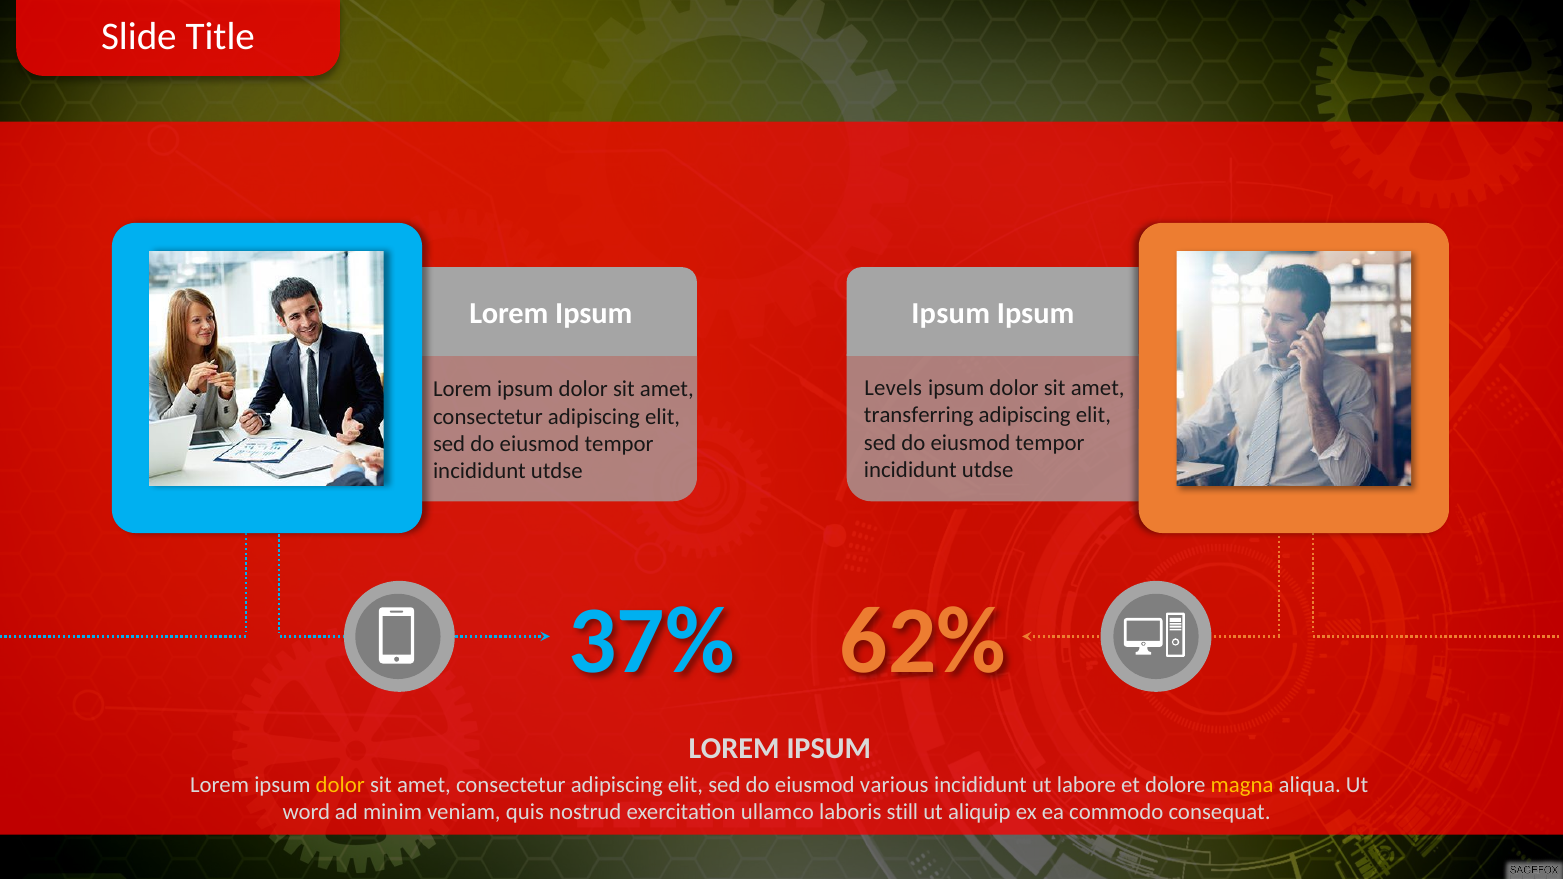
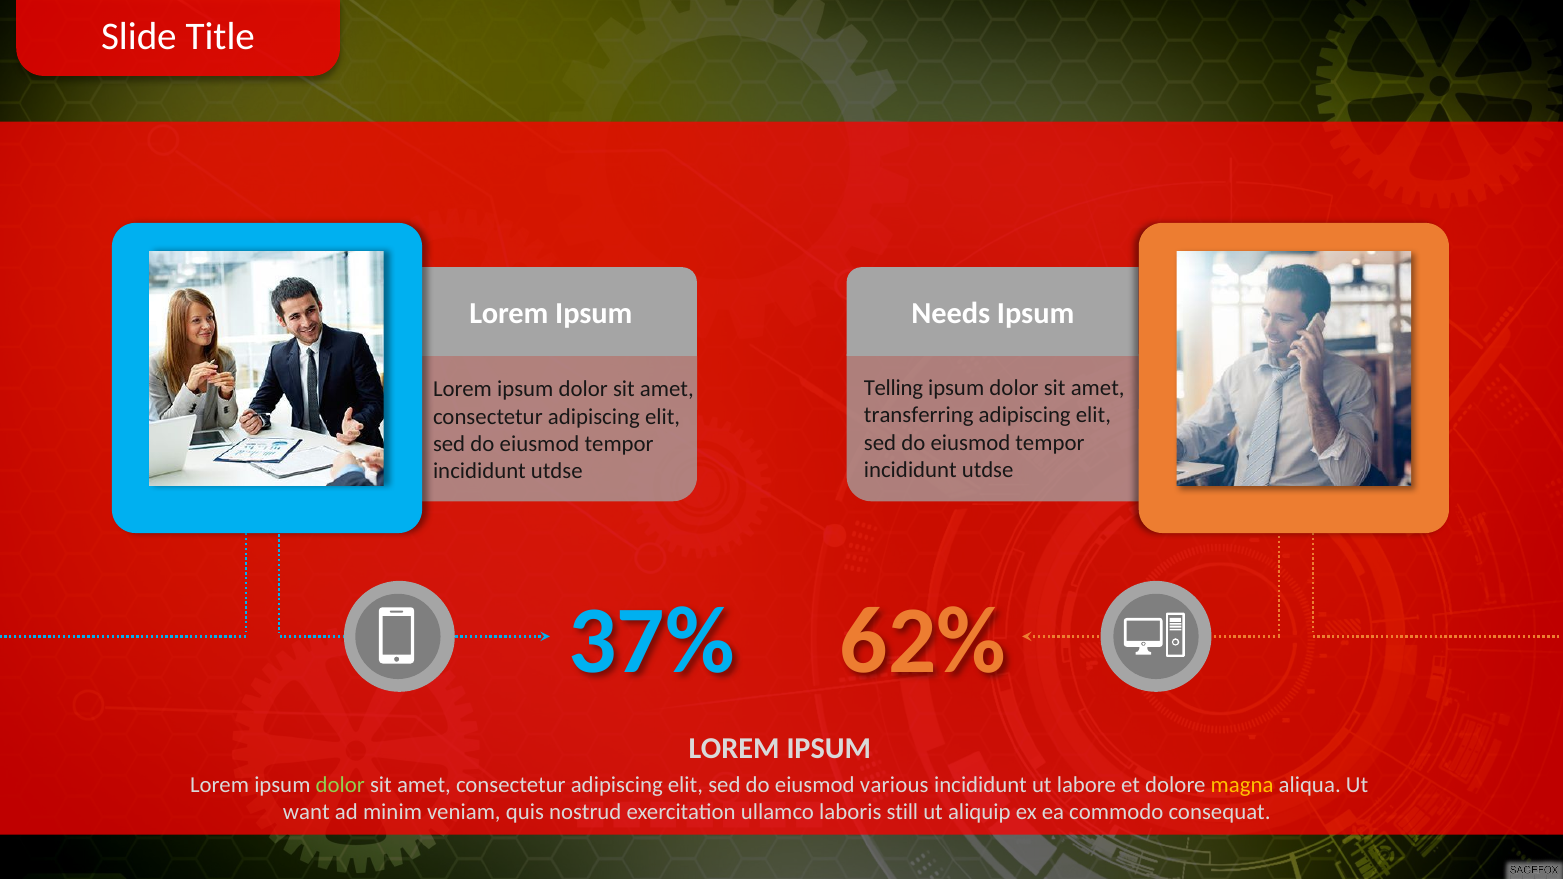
Ipsum: Ipsum -> Needs (951, 314)
Levels: Levels -> Telling (893, 388)
dolor colour: yellow -> light green (340, 785)
word: word -> want (306, 812)
